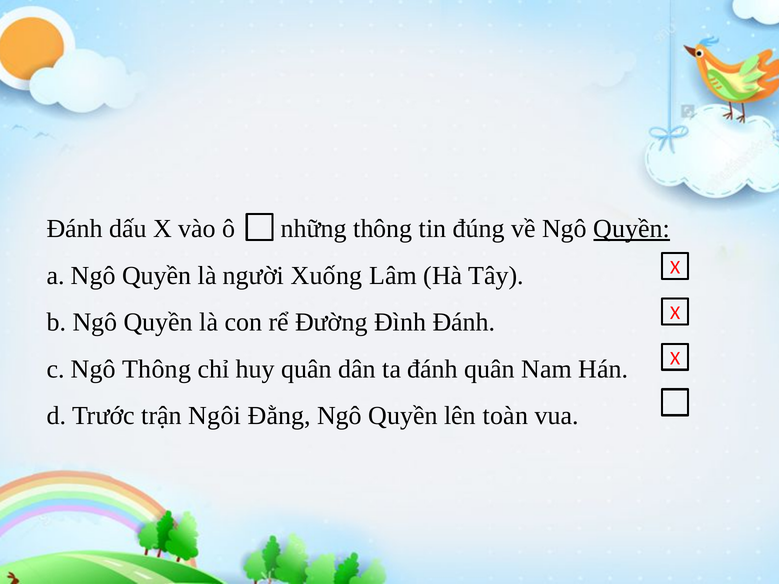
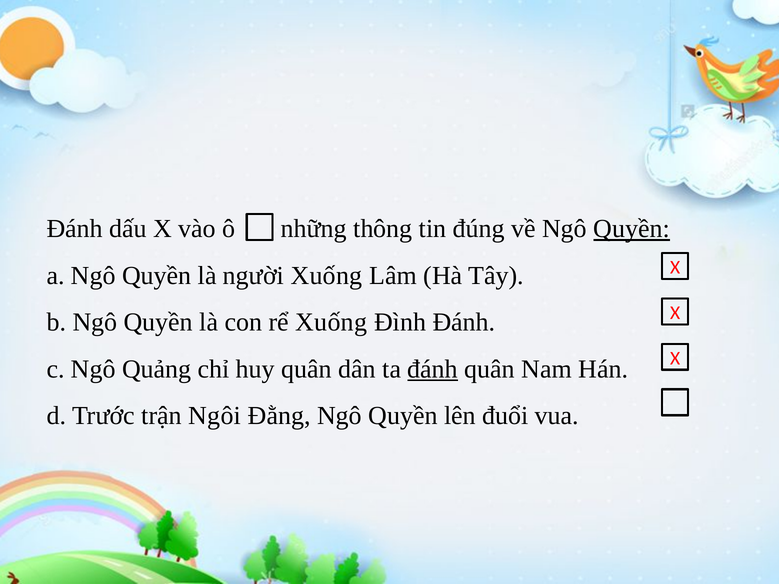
rể Đường: Đường -> Xuống (331, 322)
Ngô Thông: Thông -> Quảng (157, 369)
đánh underline: none -> present (433, 369)
toàn: toàn -> đuổi (505, 416)
